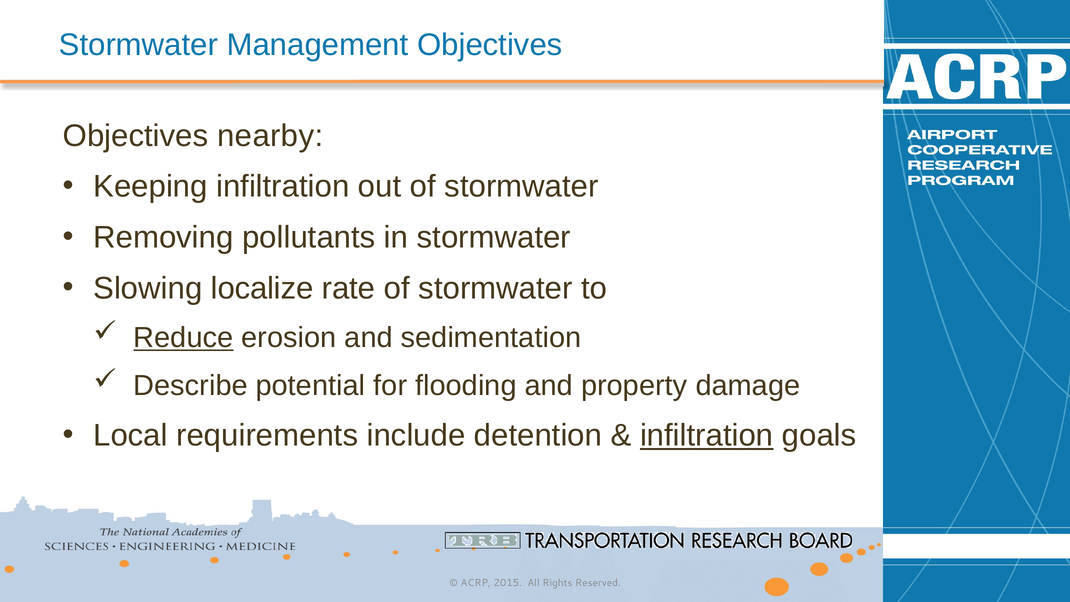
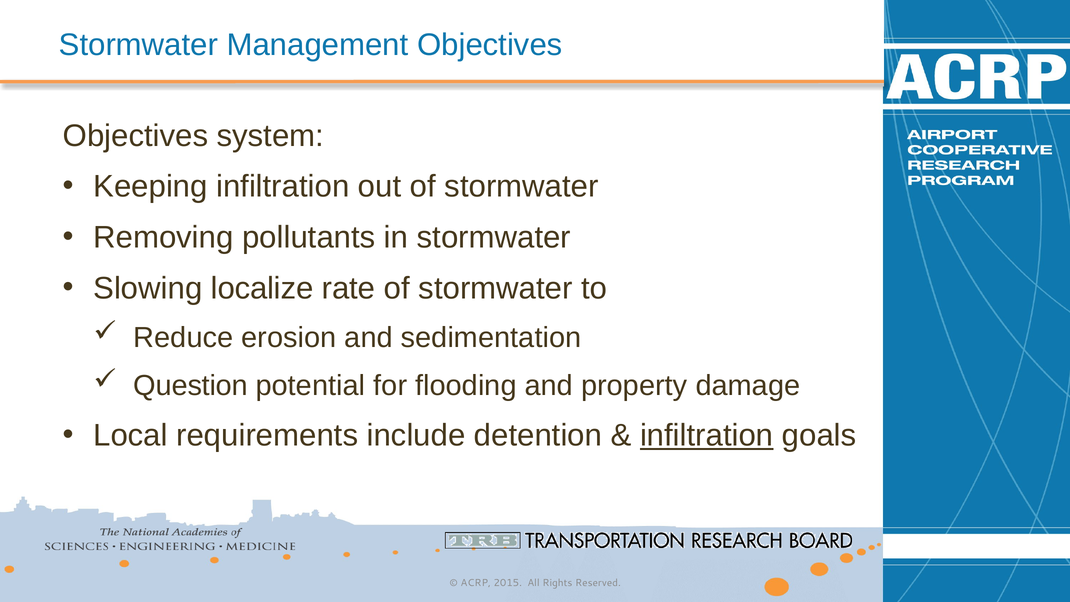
nearby: nearby -> system (270, 136)
Reduce underline: present -> none (183, 338)
Describe: Describe -> Question (191, 386)
